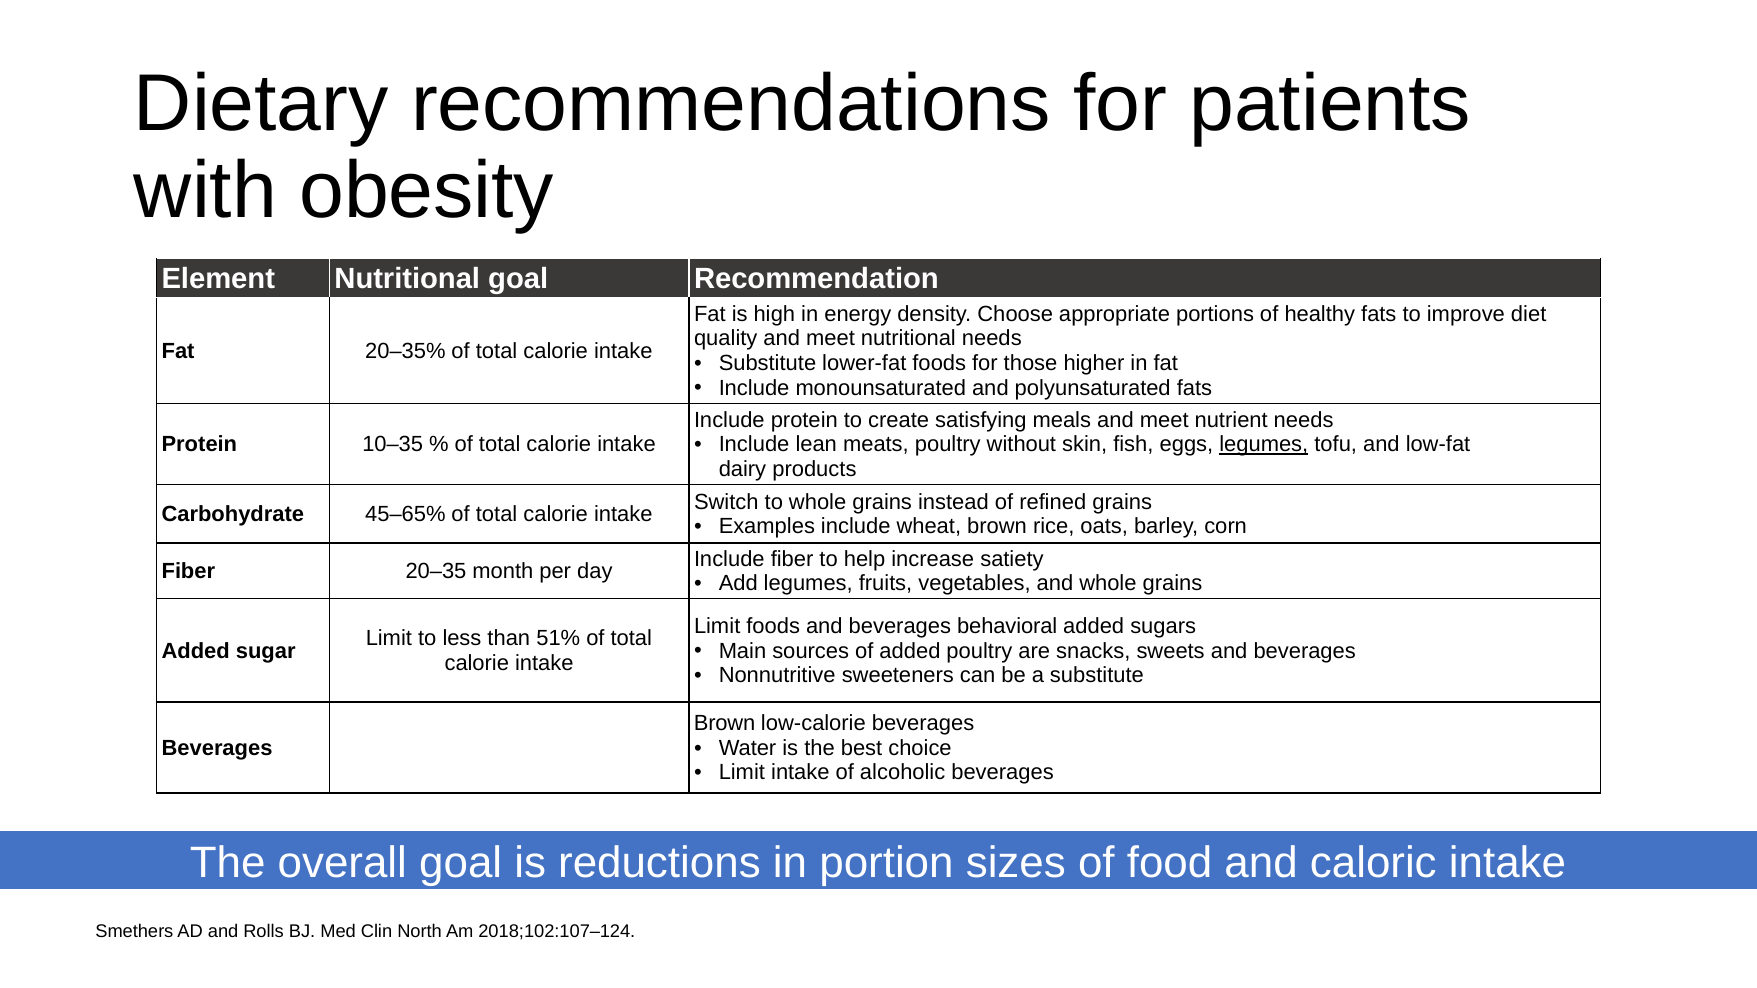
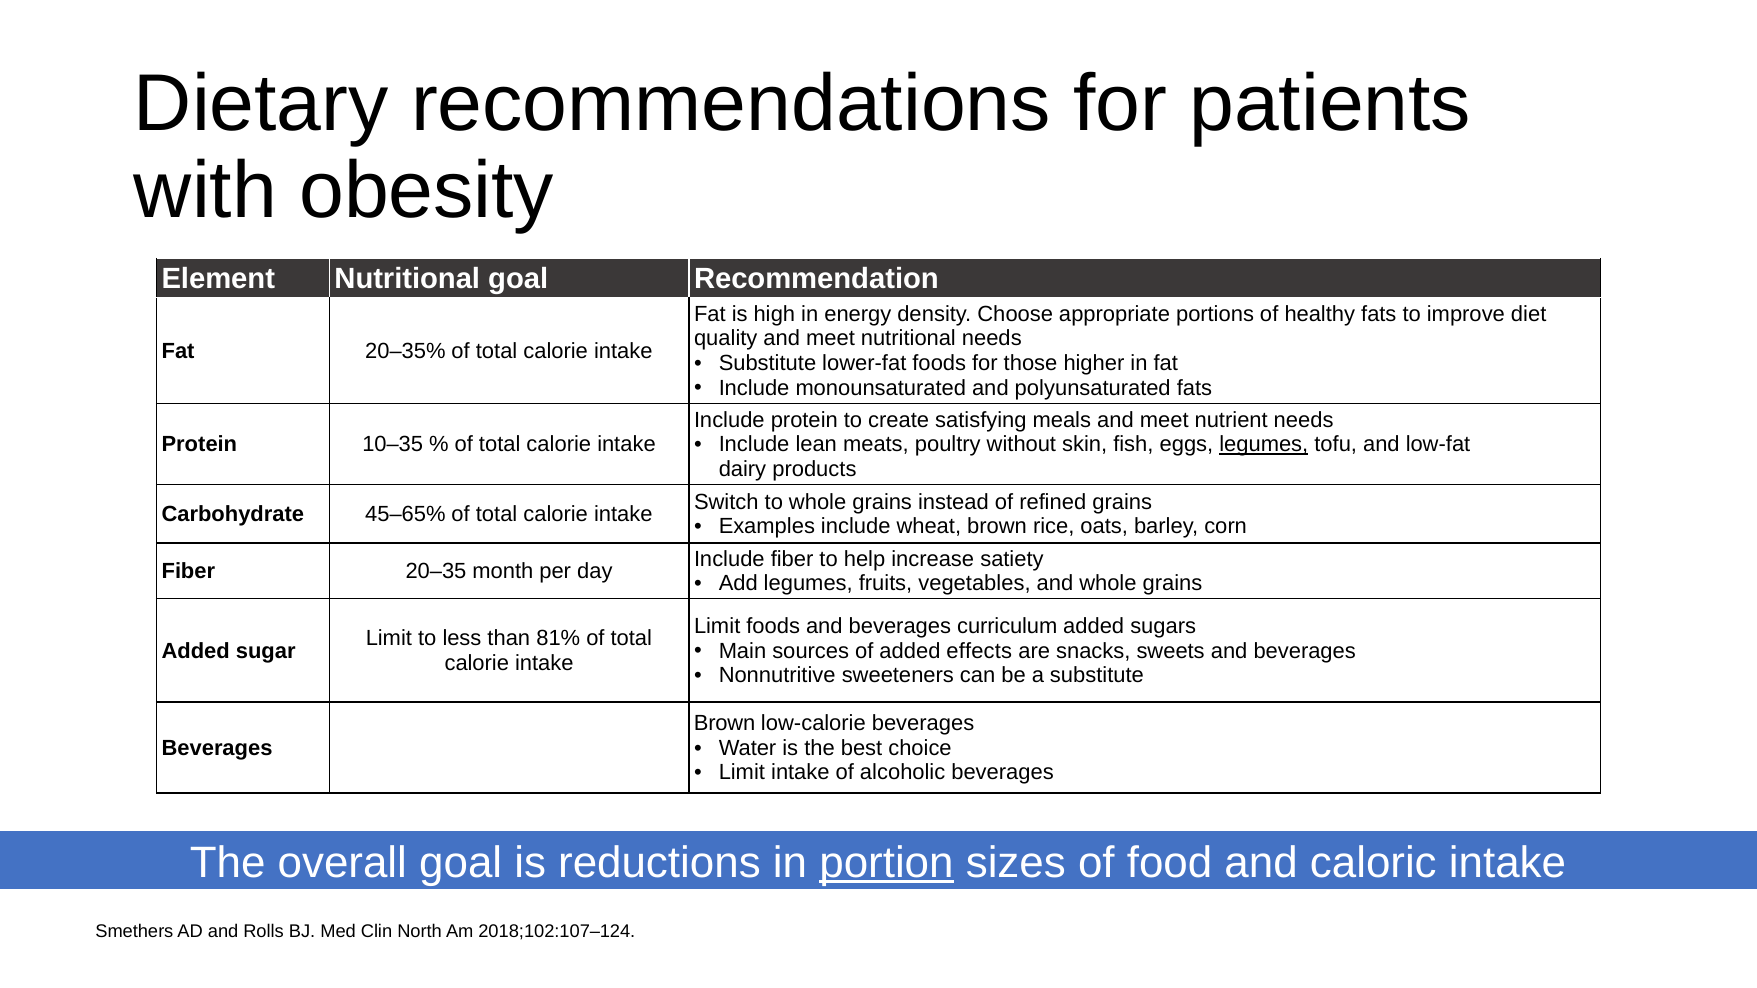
behavioral: behavioral -> curriculum (1007, 626)
51%: 51% -> 81% (558, 639)
added poultry: poultry -> effects (979, 651)
portion underline: none -> present (886, 863)
